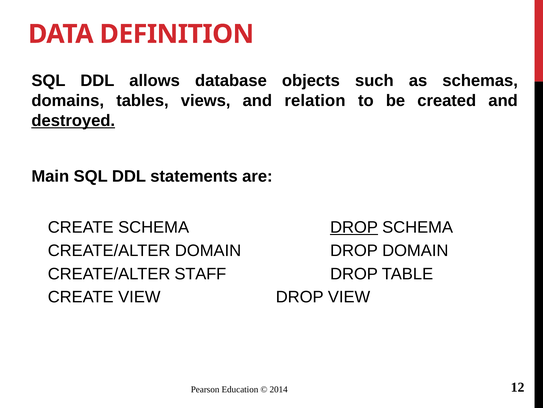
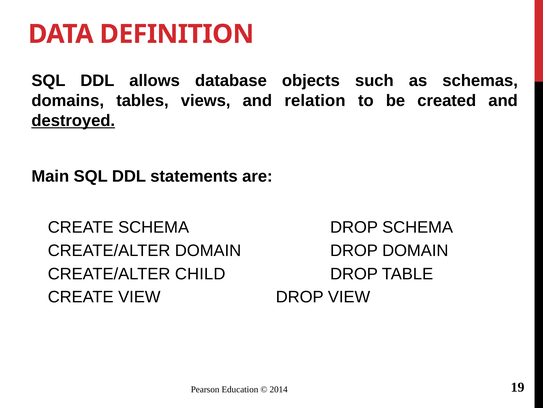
DROP underline: present -> none (354, 227)
STAFF: STAFF -> CHILD (200, 273)
12: 12 -> 19 (518, 386)
